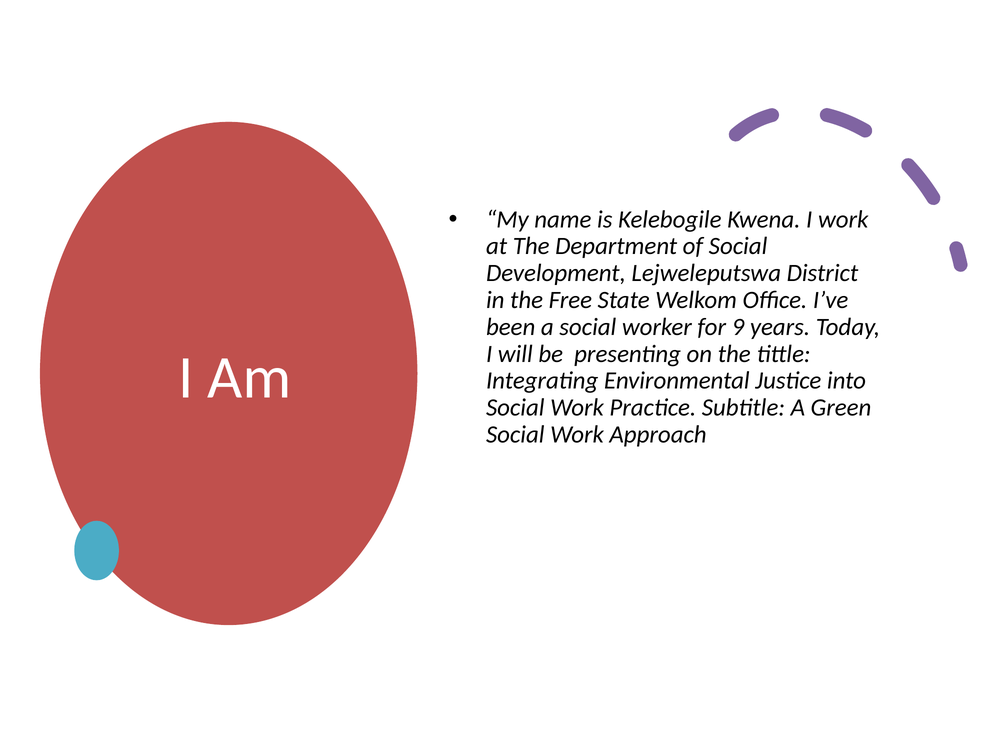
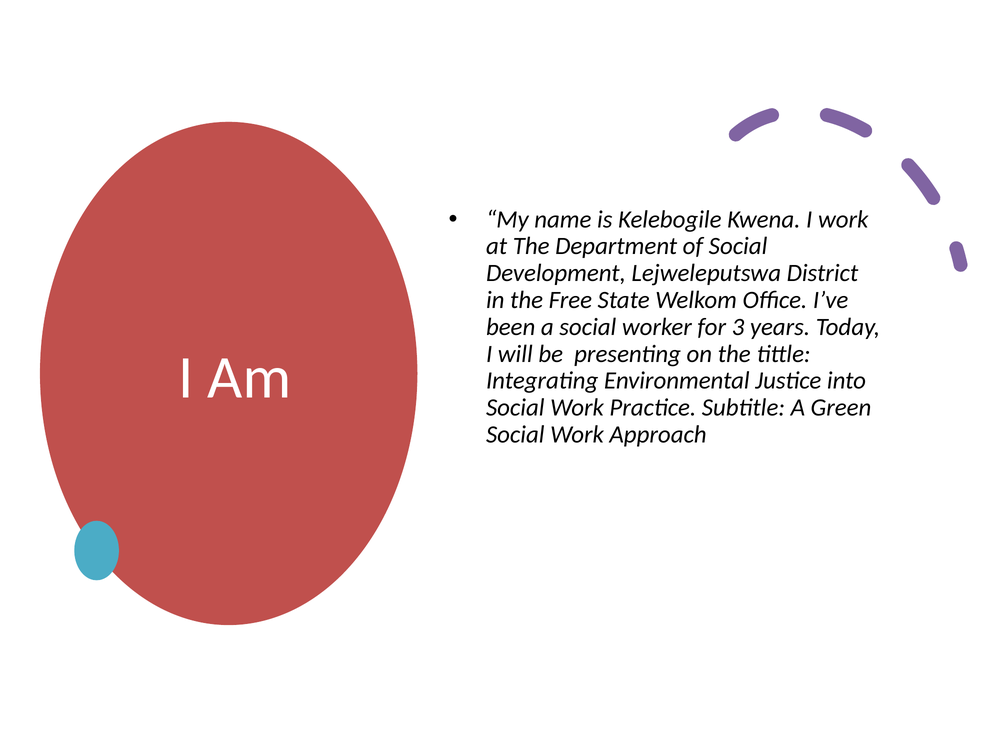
9: 9 -> 3 (738, 327)
